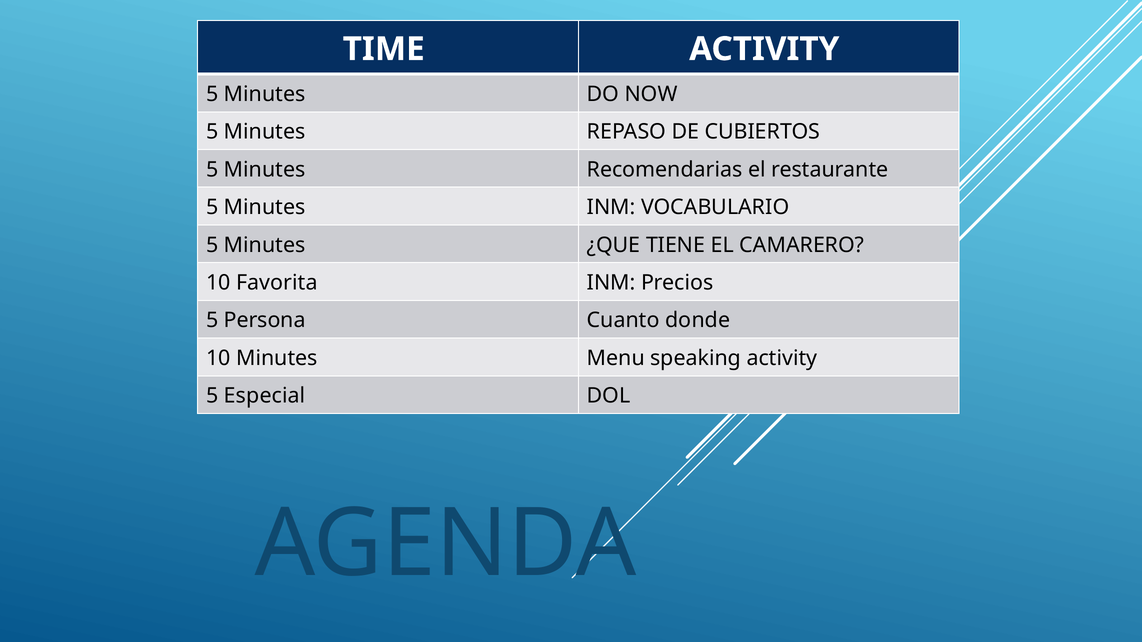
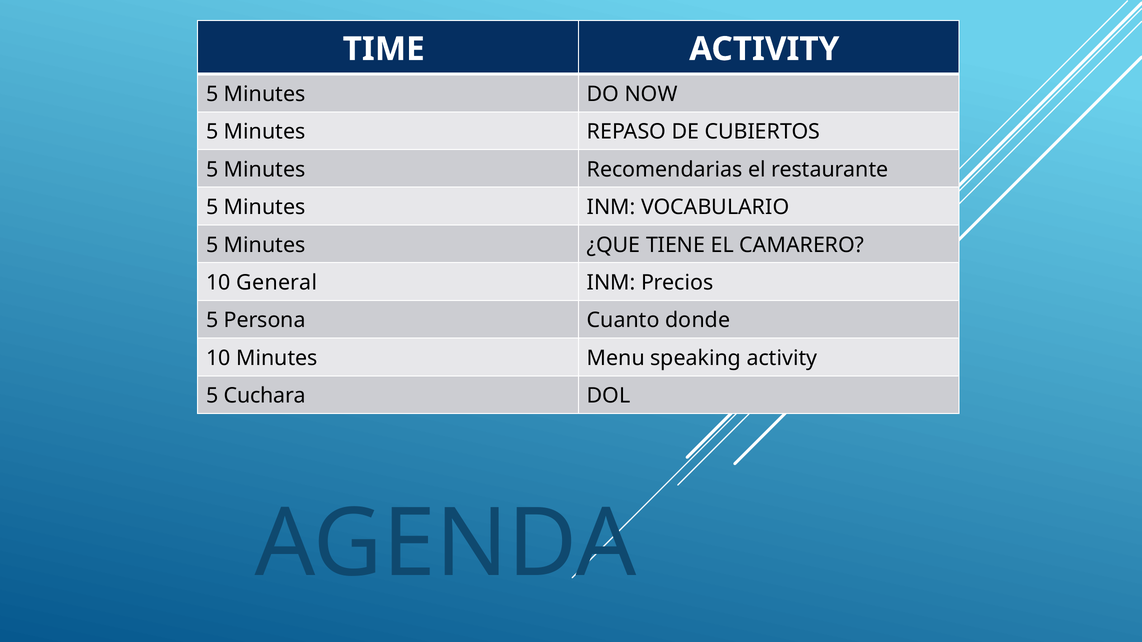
Favorita: Favorita -> General (277, 283)
Especial: Especial -> Cuchara (265, 396)
